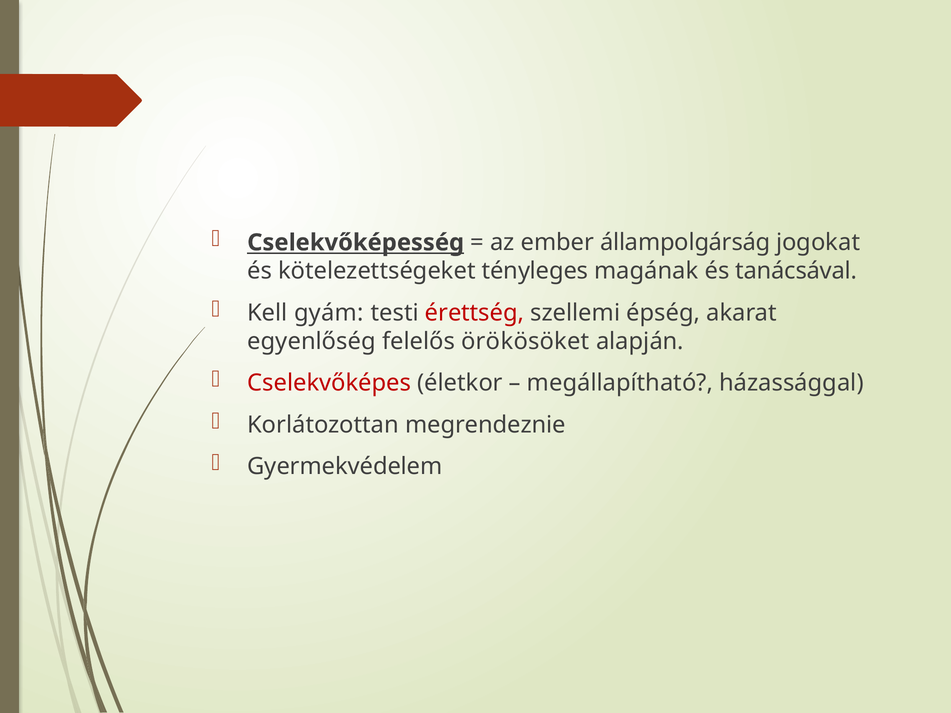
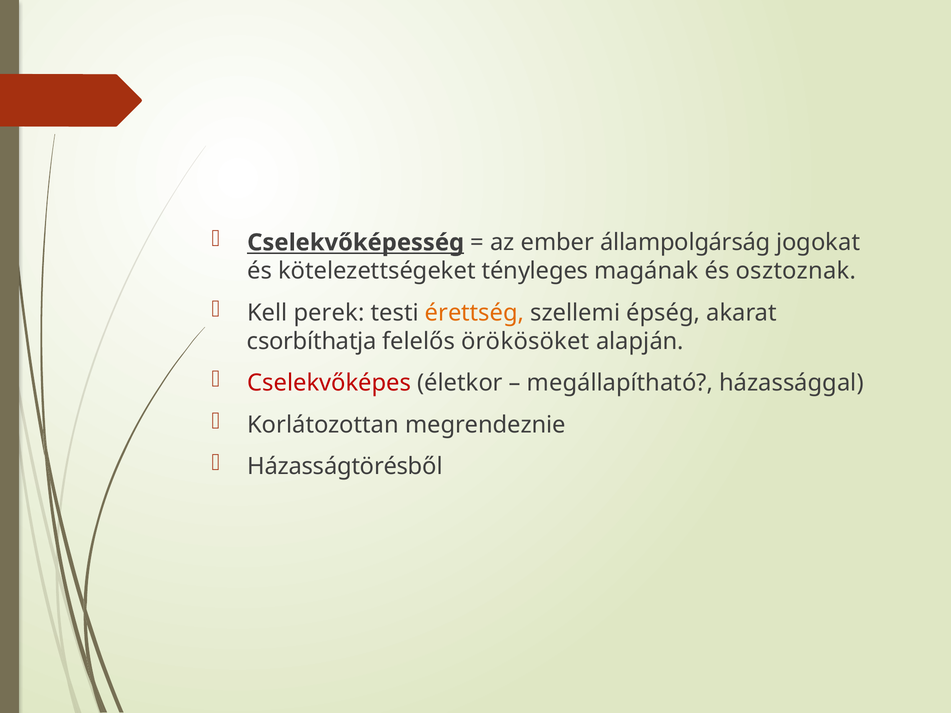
tanácsával: tanácsával -> osztoznak (796, 271)
gyám: gyám -> perek (329, 313)
érettség colour: red -> orange (474, 313)
egyenlőség: egyenlőség -> csorbíthatja (312, 341)
Gyermekvédelem: Gyermekvédelem -> Házasságtörésből (345, 467)
